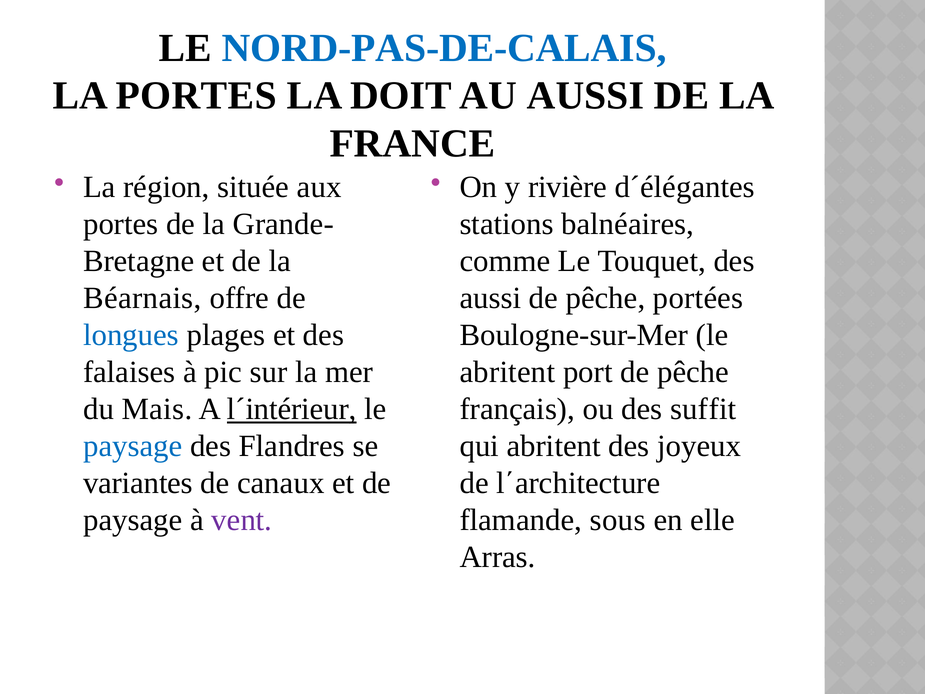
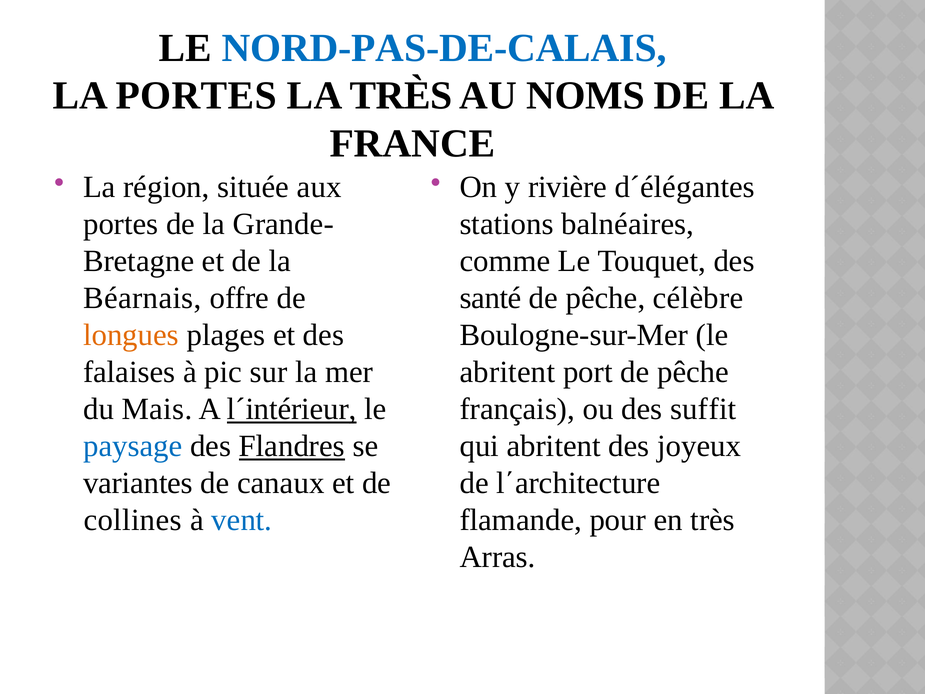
LA DOIT: DOIT -> TRÈS (401, 96)
AU AUSSI: AUSSI -> NOMS (586, 96)
aussi: aussi -> santé (491, 298)
portées: portées -> célèbre (698, 298)
longues colour: blue -> orange (131, 335)
Flandres underline: none -> present (292, 446)
paysage: paysage -> collines (133, 520)
vent colour: purple -> blue (242, 520)
sous: sous -> pour (618, 520)
en elle: elle -> très (713, 520)
